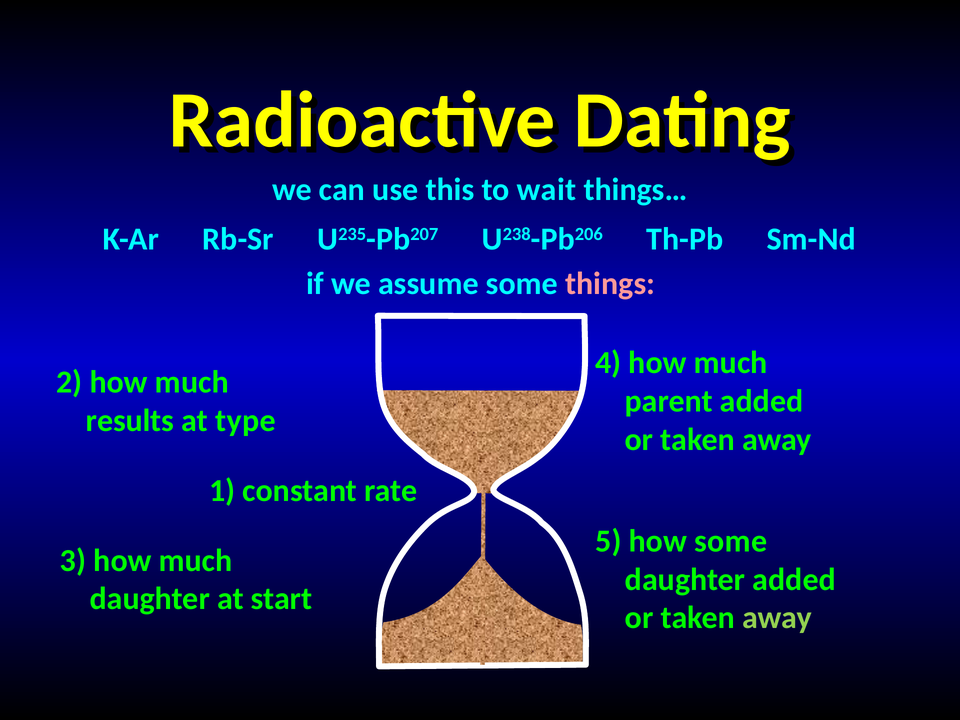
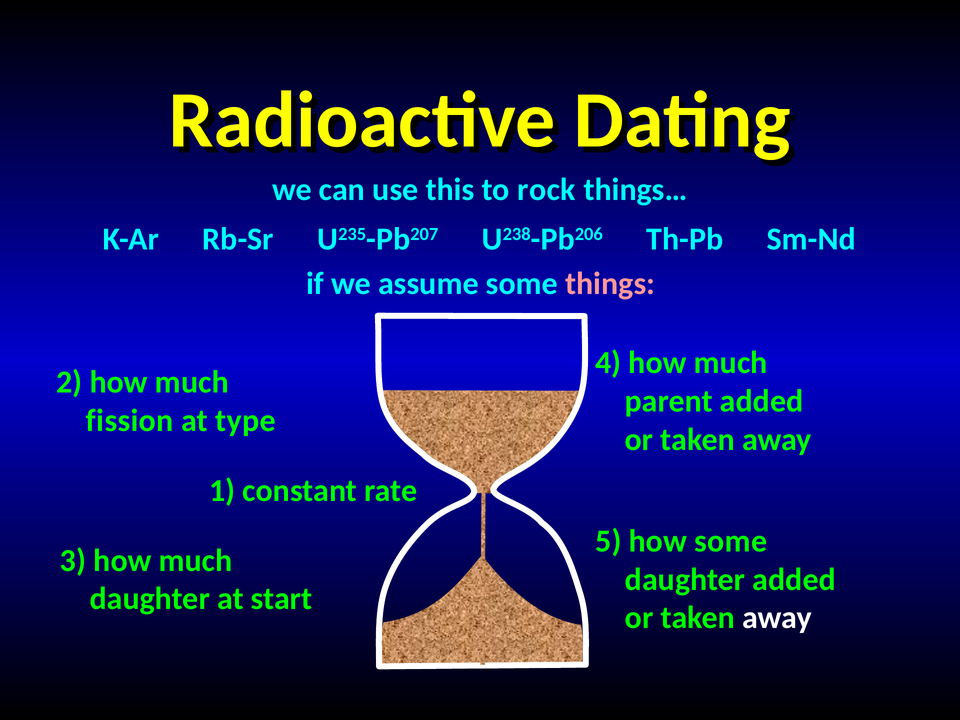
wait: wait -> rock (546, 190)
results: results -> fission (130, 420)
away colour: light green -> white (777, 618)
